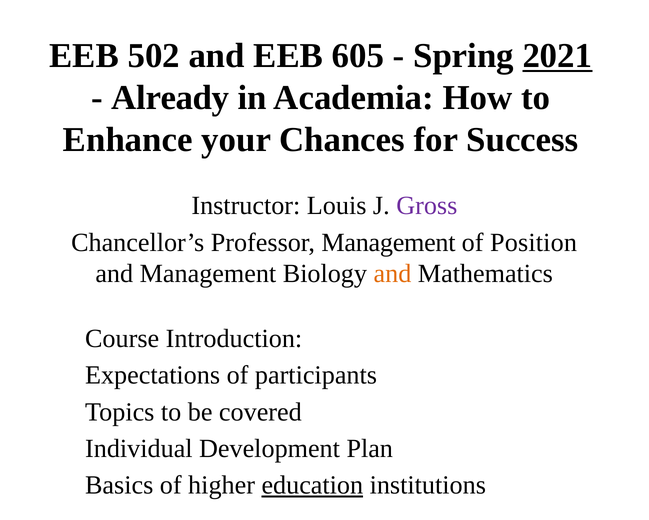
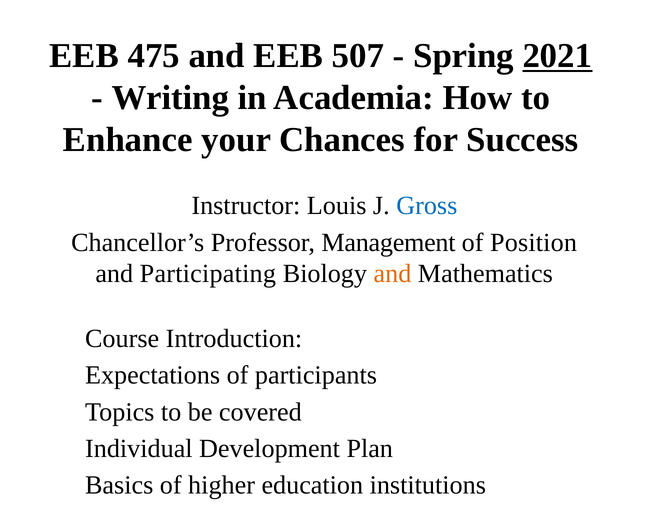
502: 502 -> 475 (154, 56)
605: 605 -> 507 (358, 56)
Already: Already -> Writing (170, 98)
Gross colour: purple -> blue (427, 206)
and Management: Management -> Participating (208, 274)
education underline: present -> none (312, 485)
